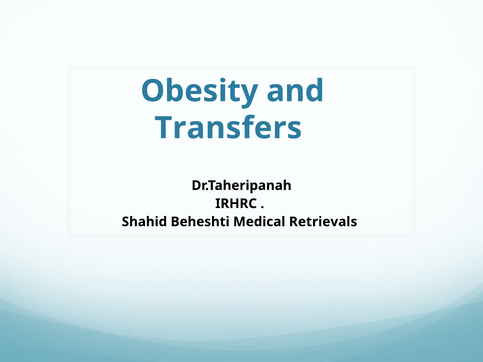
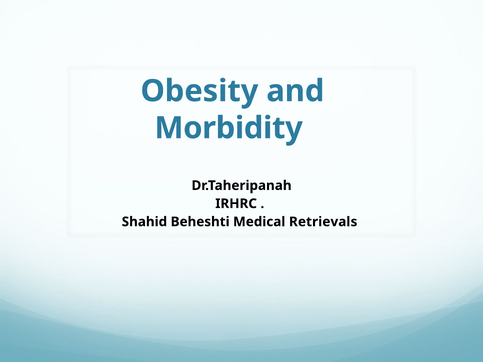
Transfers: Transfers -> Morbidity (229, 128)
